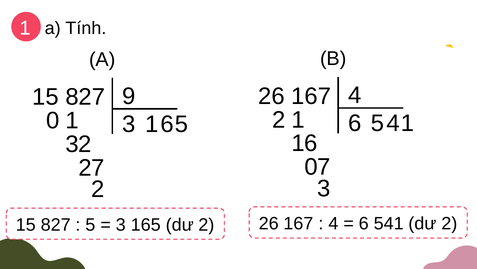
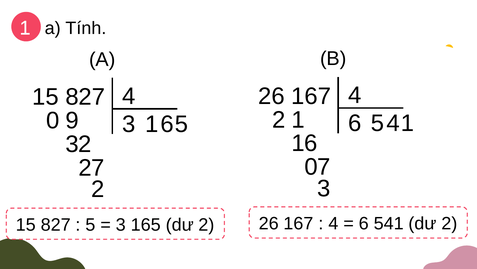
827 9: 9 -> 4 (129, 96)
0 1: 1 -> 9 (72, 121)
